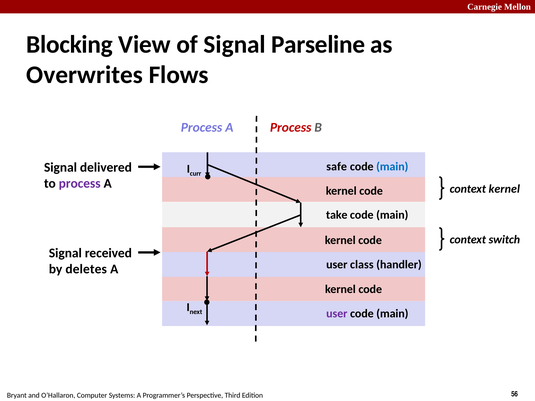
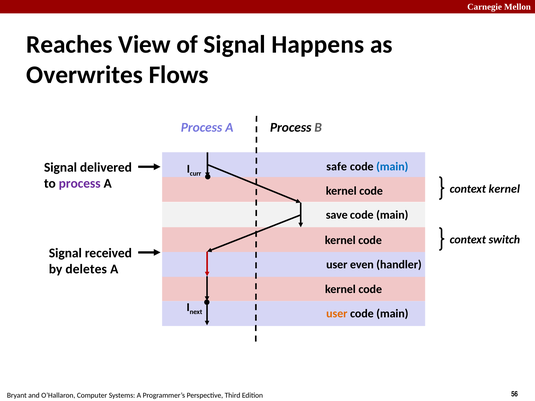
Blocking: Blocking -> Reaches (69, 45)
Parseline: Parseline -> Happens (318, 45)
Process colour: red -> black (291, 127)
take: take -> save (337, 215)
class: class -> even (362, 265)
user colour: purple -> orange (337, 314)
